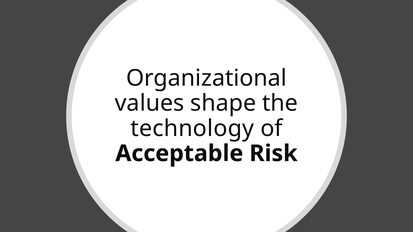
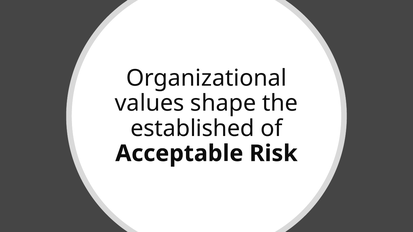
technology: technology -> established (192, 129)
